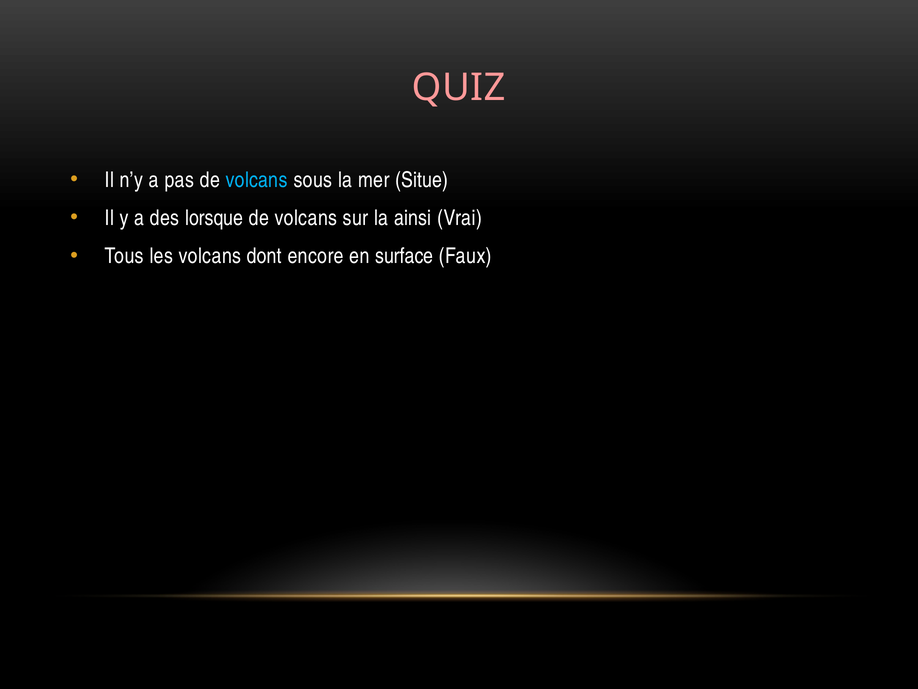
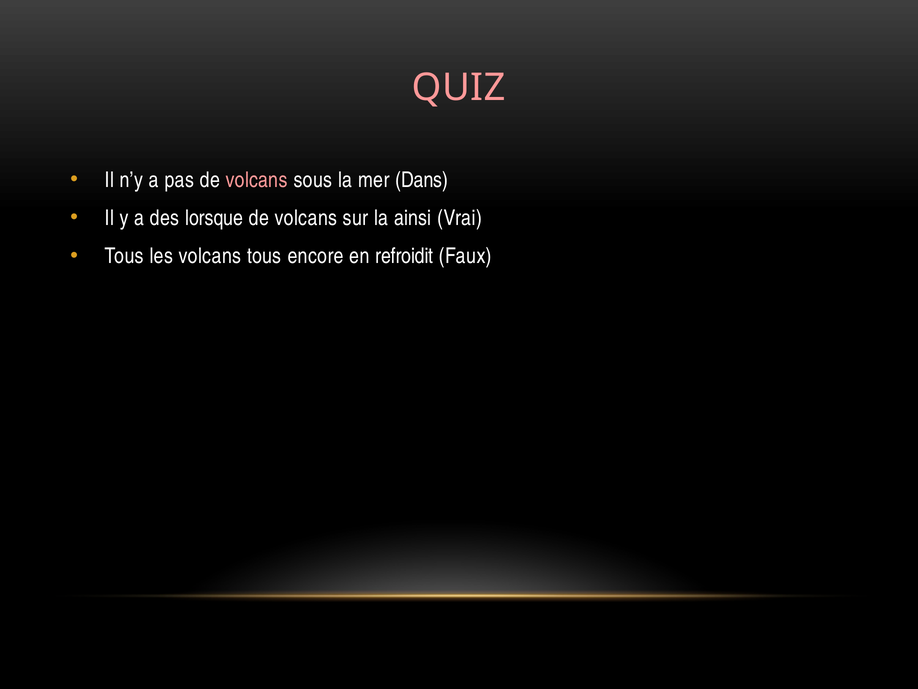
volcans colour: light blue -> pink (257, 180)
Situe: Situe -> Dans (422, 180)
volcans dont: dont -> tous (264, 256)
surface: surface -> refroidit (404, 256)
